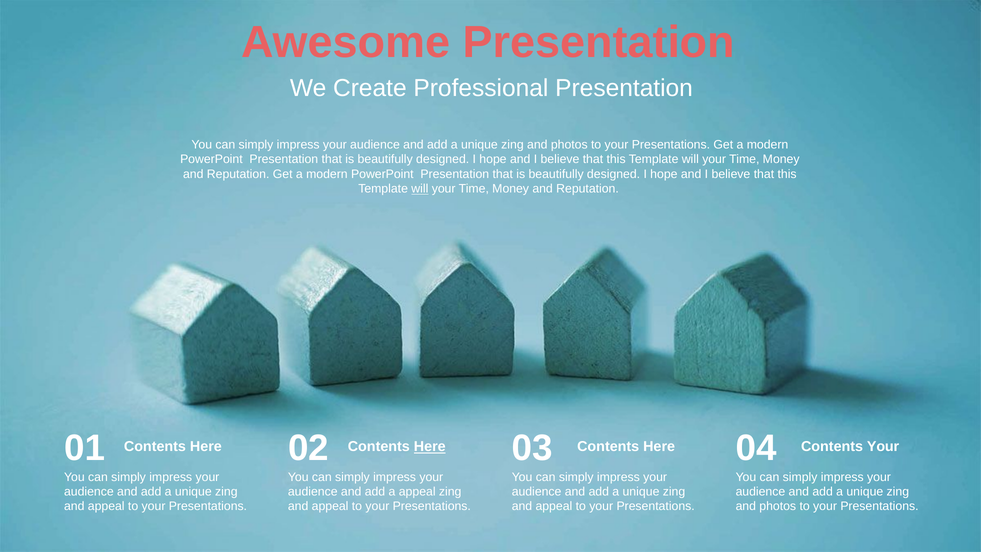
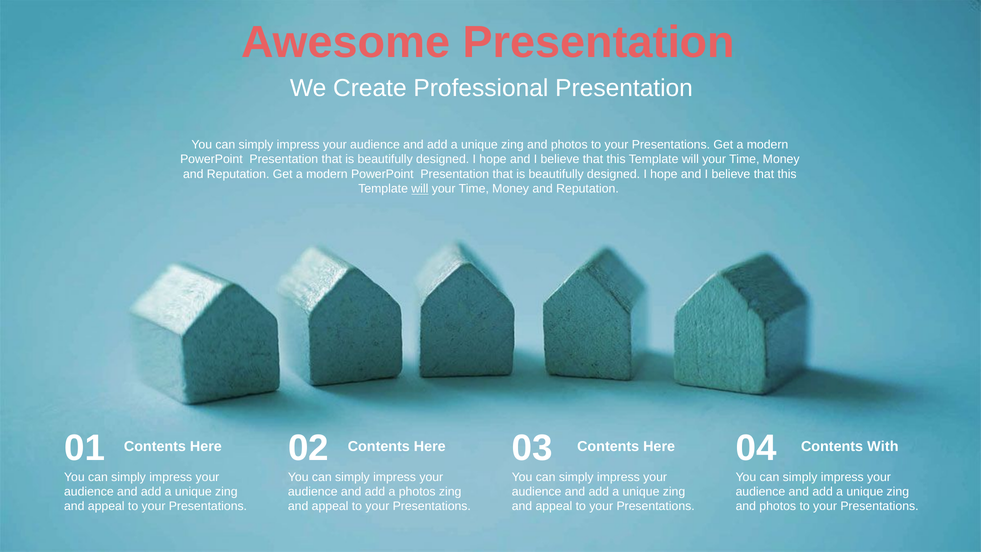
Here underline: present -> none (430, 447)
Contents Your: Your -> With (883, 447)
a appeal: appeal -> photos (417, 492)
